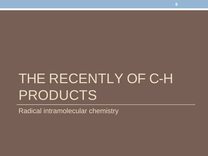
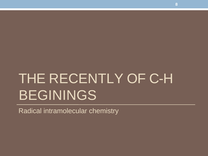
PRODUCTS: PRODUCTS -> BEGININGS (58, 95)
